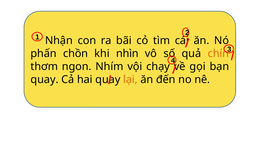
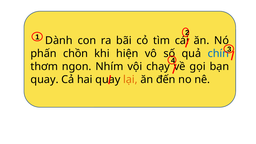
Nhận: Nhận -> Dành (59, 41)
nhìn: nhìn -> hiện (127, 53)
chín colour: orange -> blue (218, 53)
